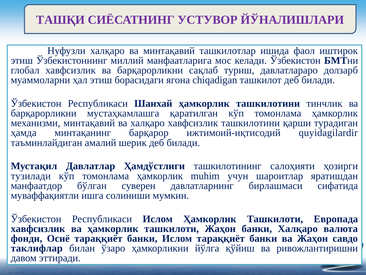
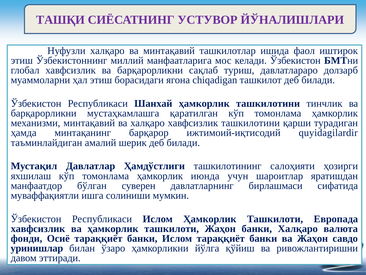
тузилади: тузилади -> яхшилаш (31, 176)
muhim: muhim -> июнда (205, 176)
таклифлар: таклифлар -> уринишлар (37, 248)
